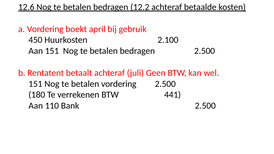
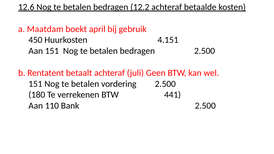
a Vordering: Vordering -> Maatdam (45, 29)
2.100: 2.100 -> 4.151 (168, 40)
